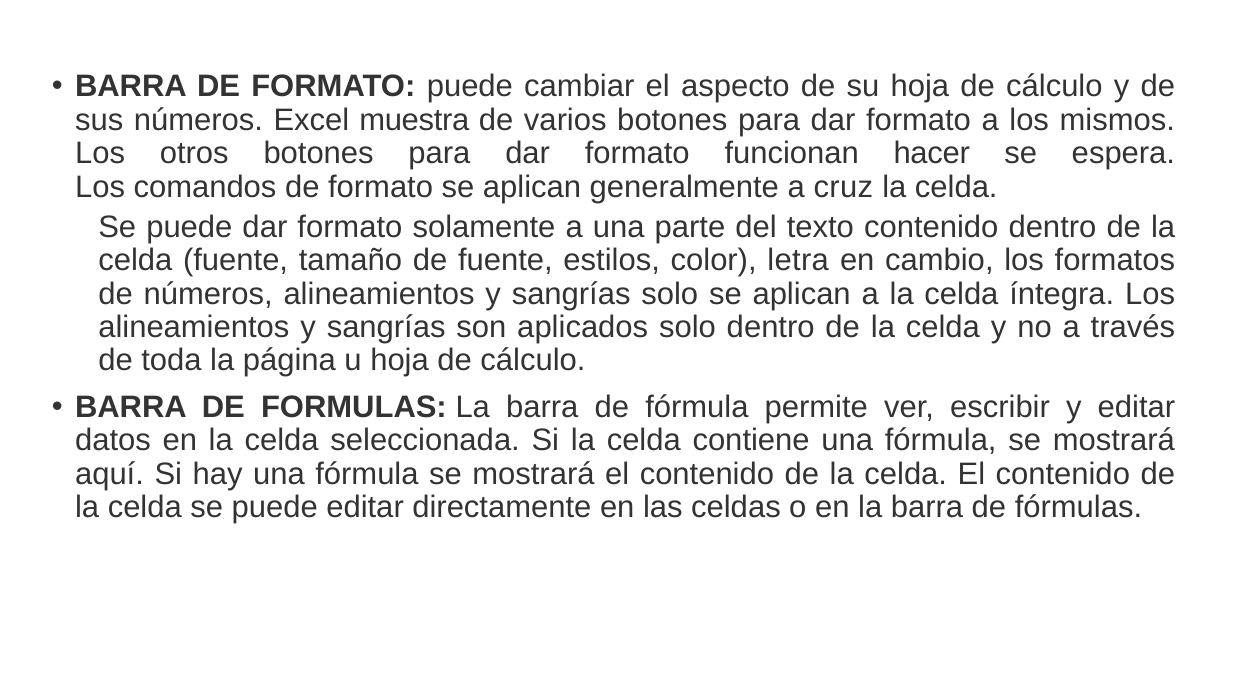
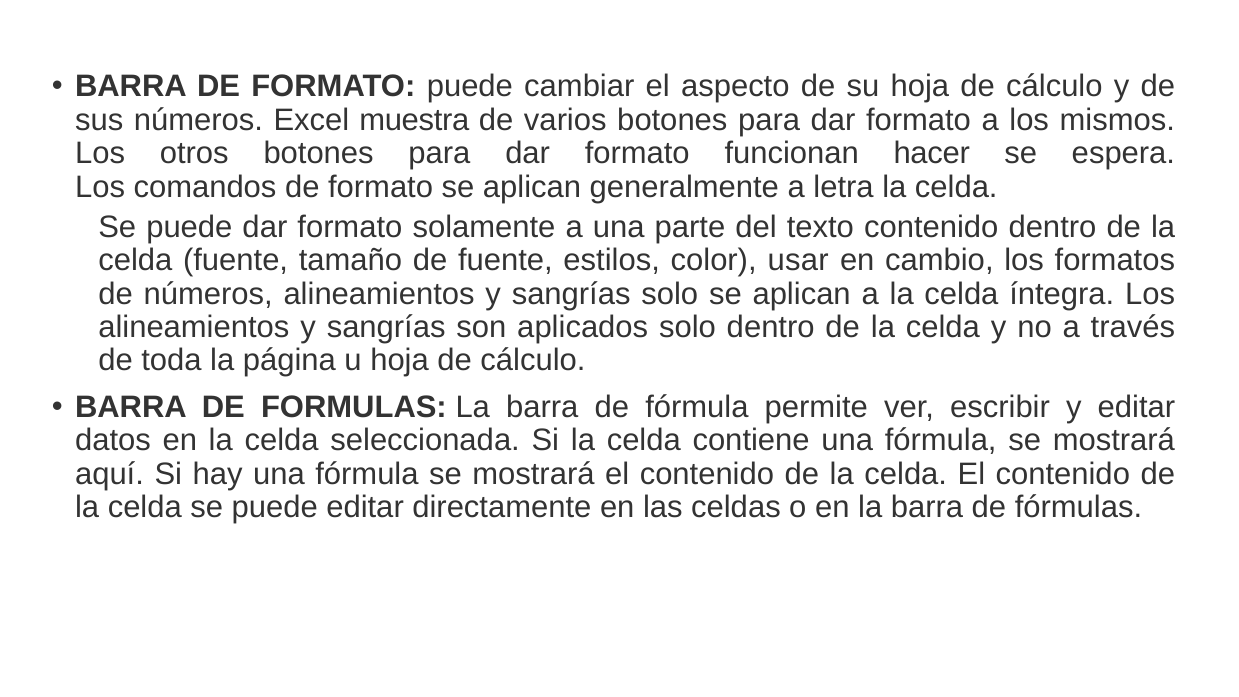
cruz: cruz -> letra (844, 187)
letra: letra -> usar (798, 260)
